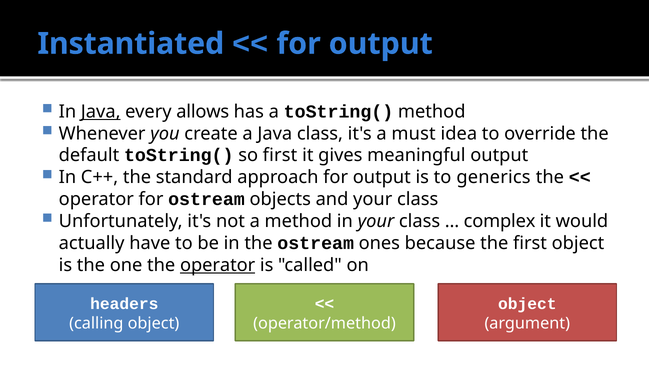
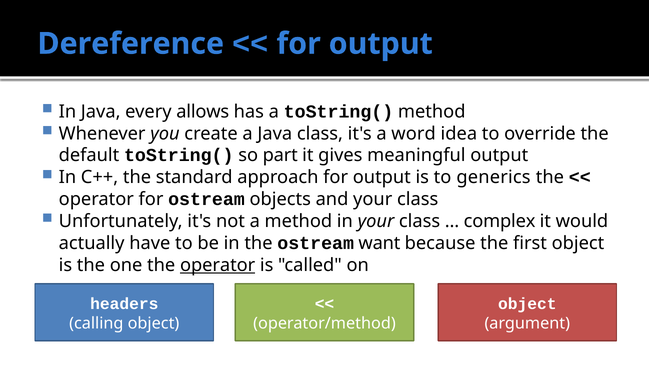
Instantiated: Instantiated -> Dereference (131, 44)
Java underline: present -> none (101, 112)
must: must -> word (414, 134)
so first: first -> part (280, 155)
ones: ones -> want (379, 243)
